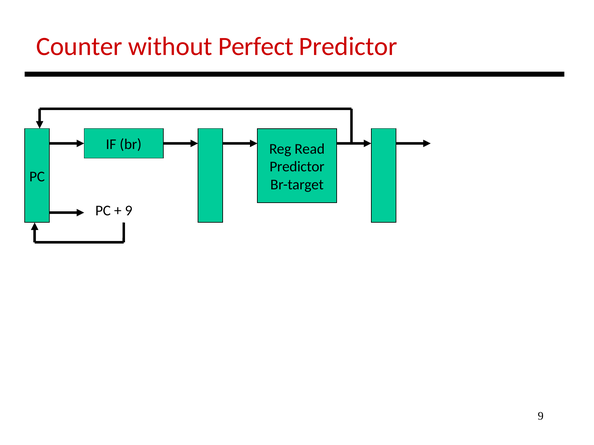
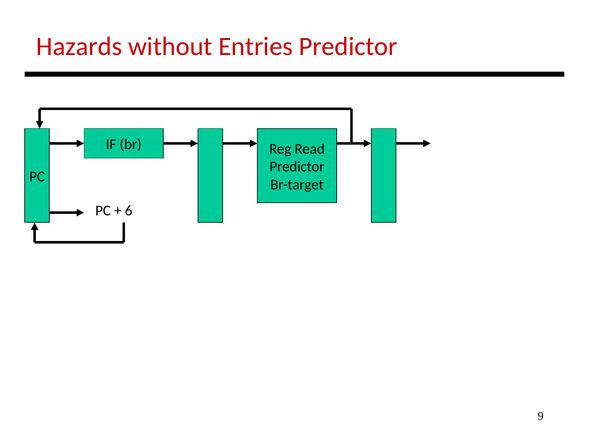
Counter: Counter -> Hazards (79, 46)
Perfect: Perfect -> Entries (256, 46)
9: 9 -> 6 (129, 211)
